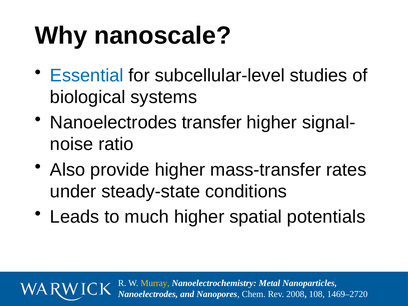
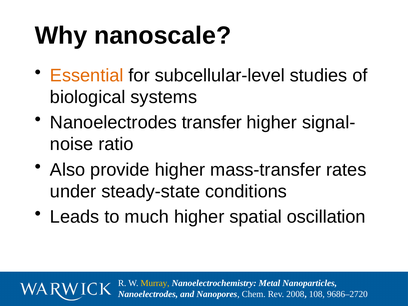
Essential colour: blue -> orange (87, 75)
potentials: potentials -> oscillation (326, 217)
1469–2720: 1469–2720 -> 9686–2720 (347, 294)
